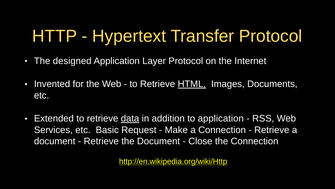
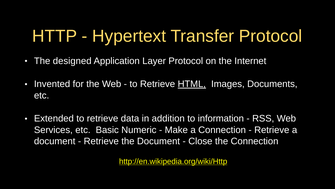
data underline: present -> none (130, 118)
to application: application -> information (221, 118)
Request: Request -> Numeric (139, 130)
